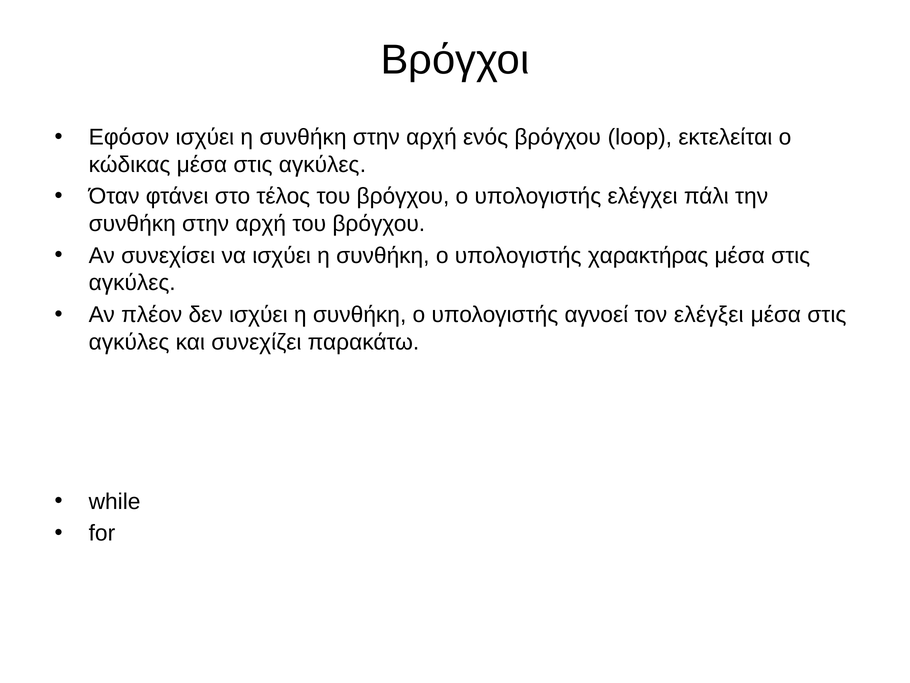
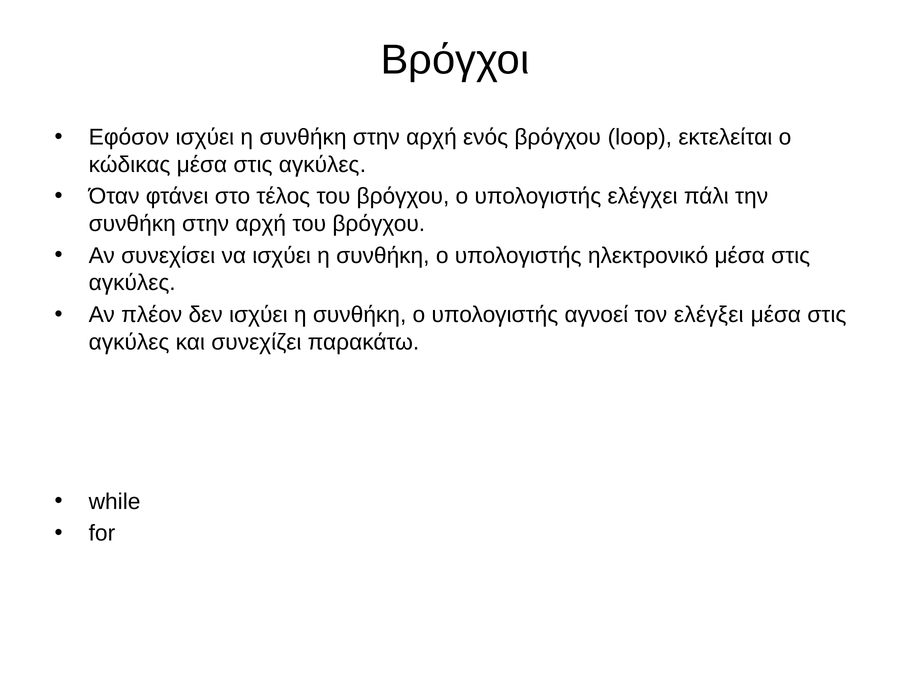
χαρακτήρας: χαρακτήρας -> ηλεκτρονικό (648, 255)
